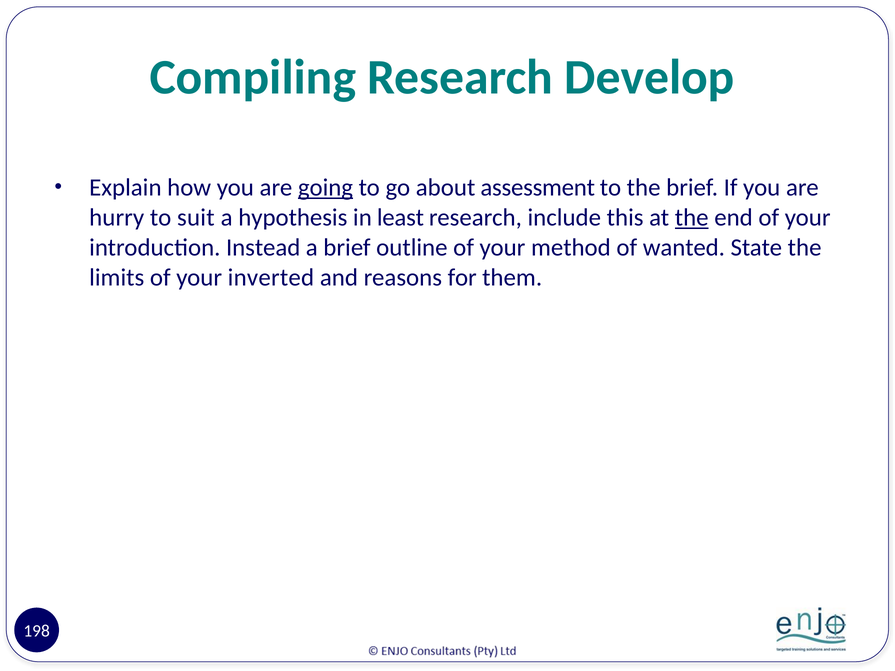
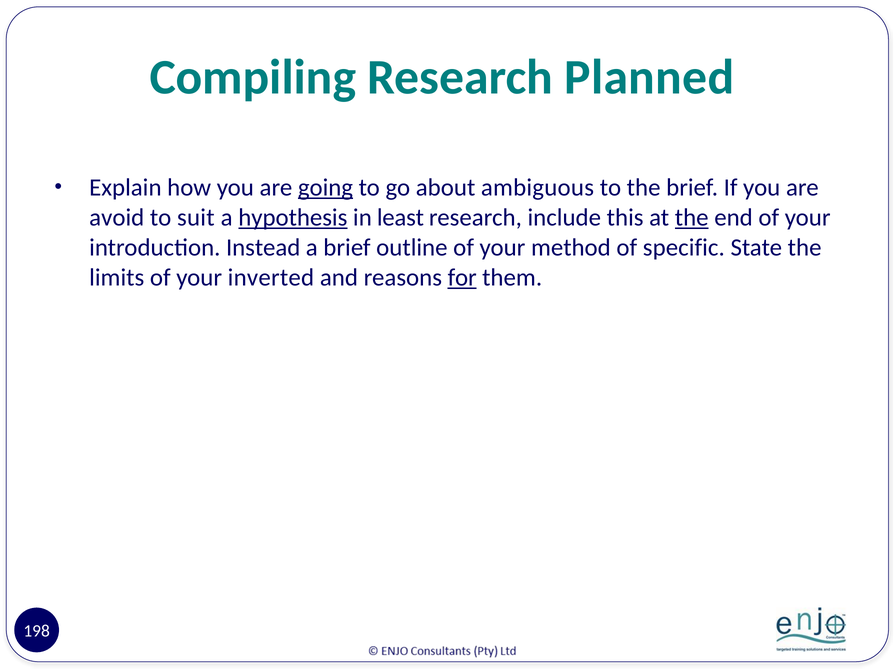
Develop: Develop -> Planned (649, 77)
assessment: assessment -> ambiguous (537, 188)
hurry: hurry -> avoid (117, 218)
hypothesis underline: none -> present (293, 218)
wanted: wanted -> specific (684, 248)
for underline: none -> present (462, 277)
